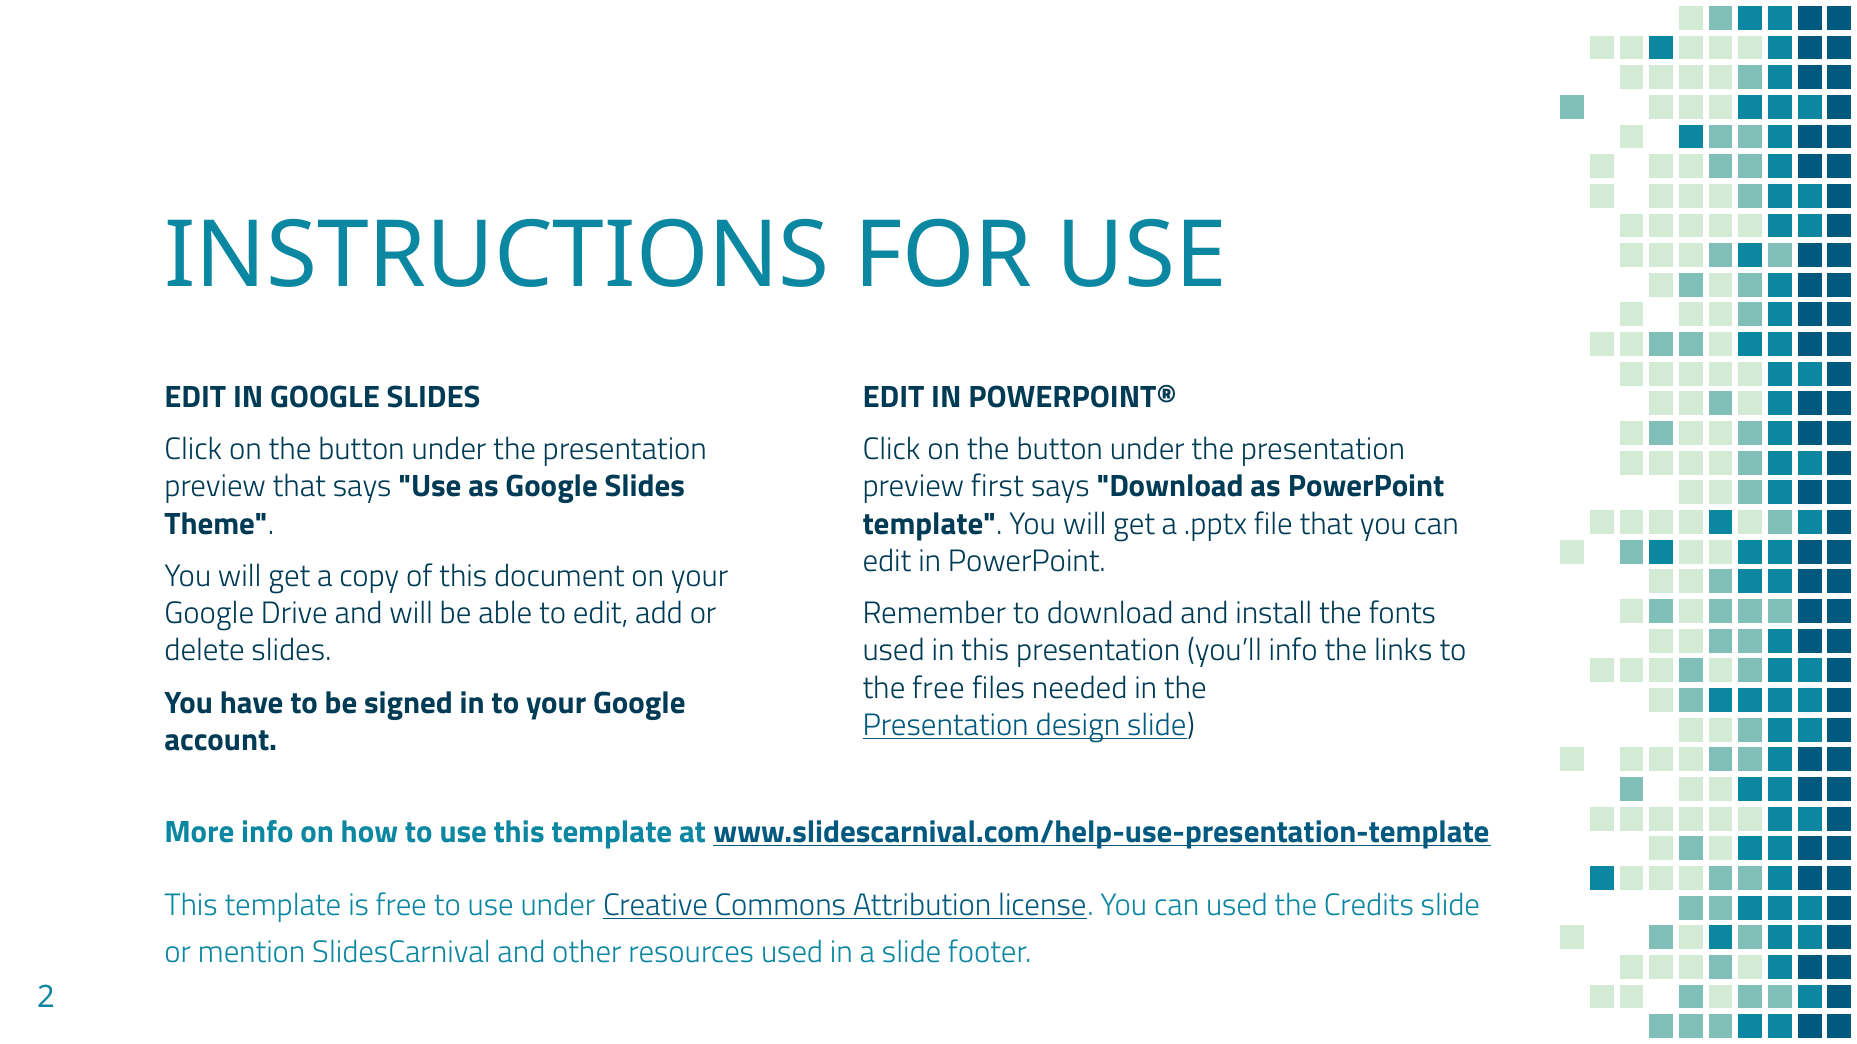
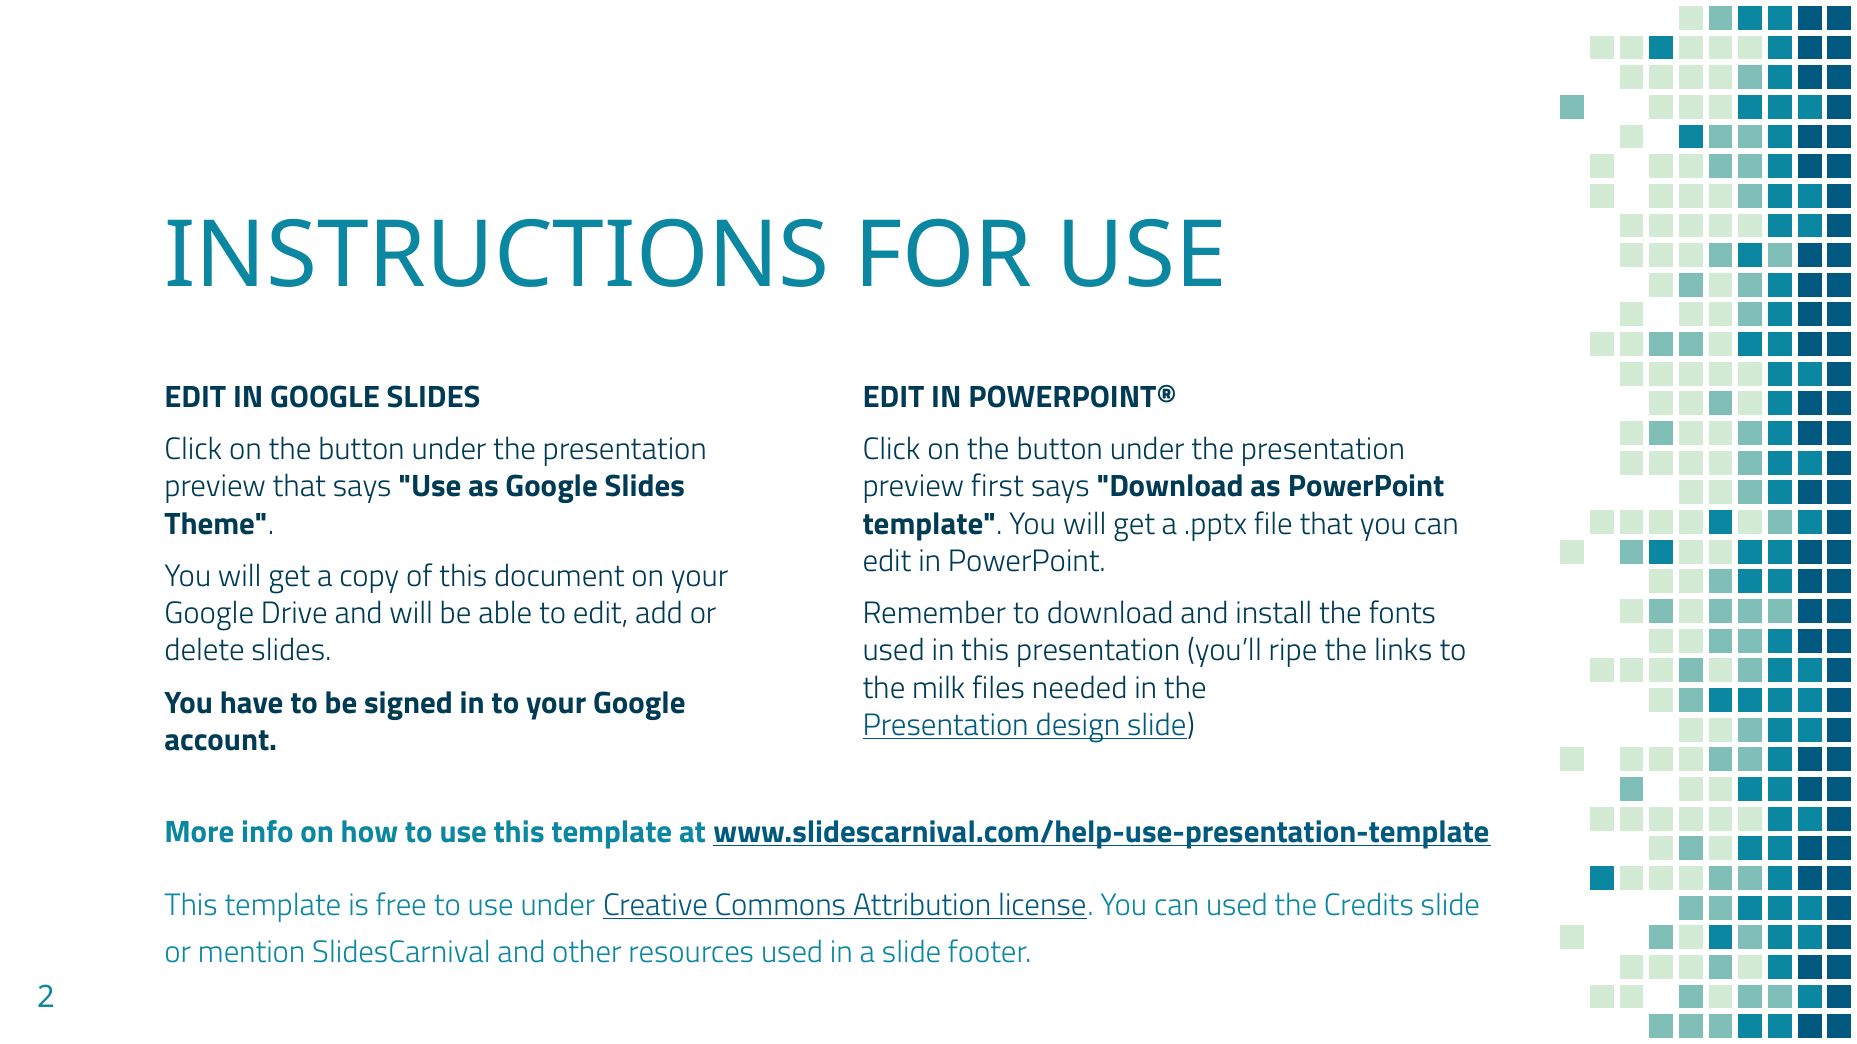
you’ll info: info -> ripe (1293, 651)
the free: free -> milk (939, 688)
